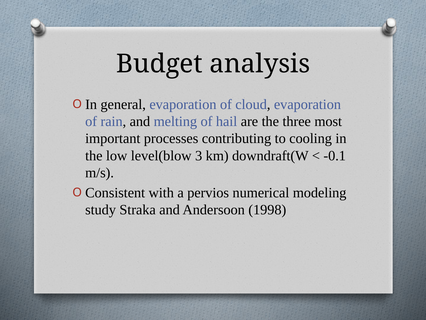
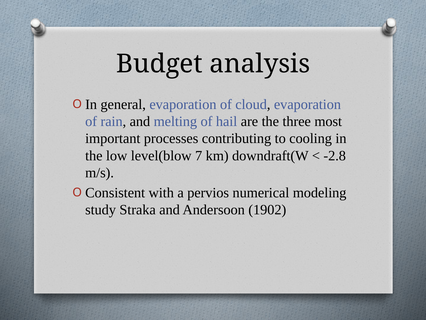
3: 3 -> 7 (199, 155)
-0.1: -0.1 -> -2.8 (335, 155)
1998: 1998 -> 1902 (267, 209)
